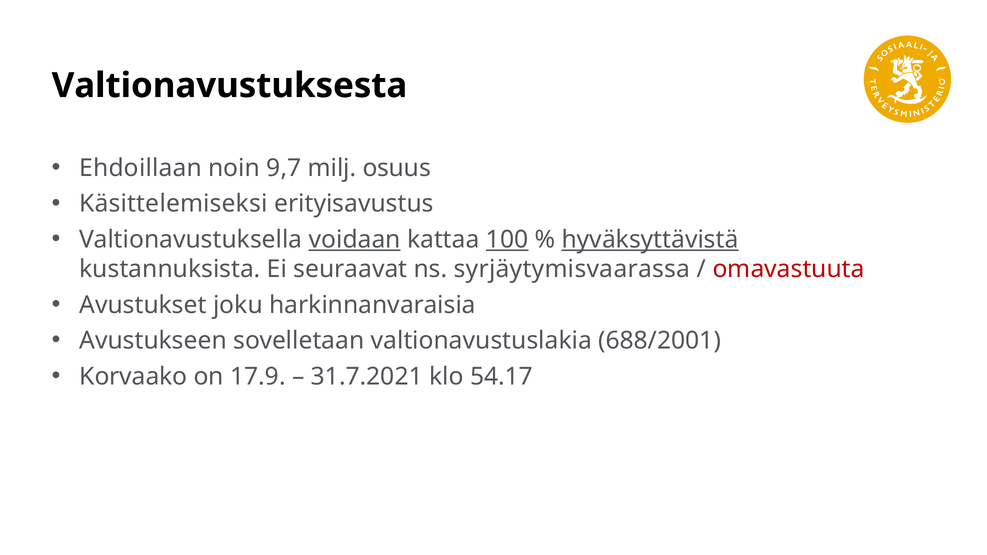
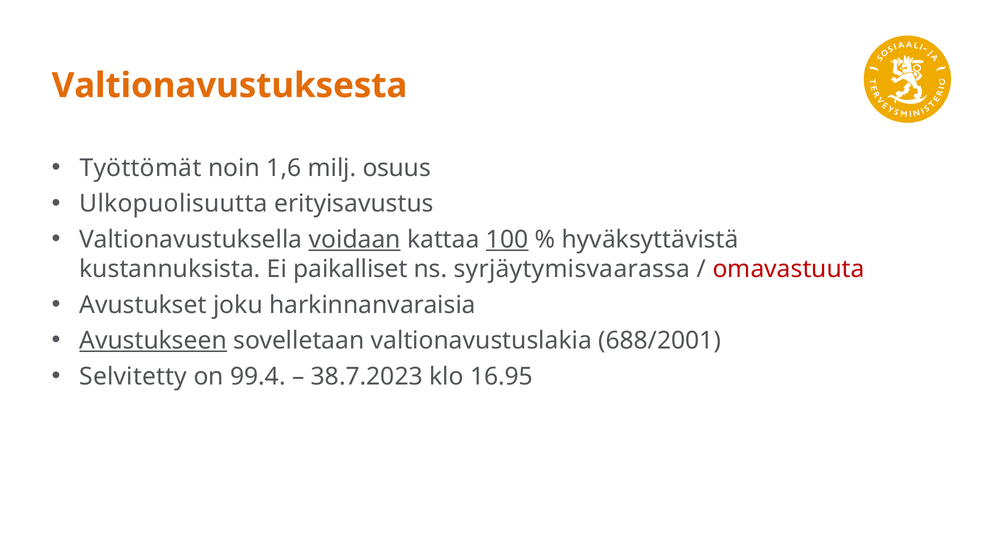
Valtionavustuksesta colour: black -> orange (229, 86)
Ehdoillaan: Ehdoillaan -> Työttömät (141, 168)
9,7: 9,7 -> 1,6 (284, 168)
Käsittelemiseksi: Käsittelemiseksi -> Ulkopuolisuutta (173, 204)
hyväksyttävistä underline: present -> none (650, 240)
seuraavat: seuraavat -> paikalliset (350, 269)
Avustukseen underline: none -> present (153, 341)
Korvaako: Korvaako -> Selvitetty (133, 377)
17.9: 17.9 -> 99.4 (258, 377)
31.7.2021: 31.7.2021 -> 38.7.2023 (367, 377)
54.17: 54.17 -> 16.95 (502, 377)
